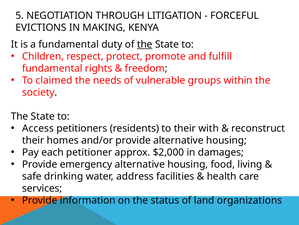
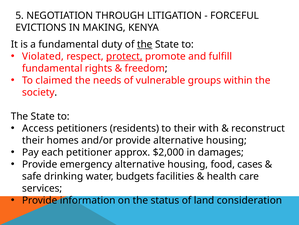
Children: Children -> Violated (43, 56)
protect underline: none -> present (124, 56)
living: living -> cases (250, 164)
address: address -> budgets (135, 176)
organizations: organizations -> consideration (250, 200)
